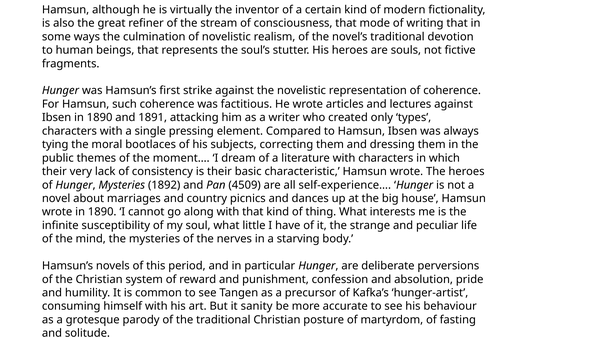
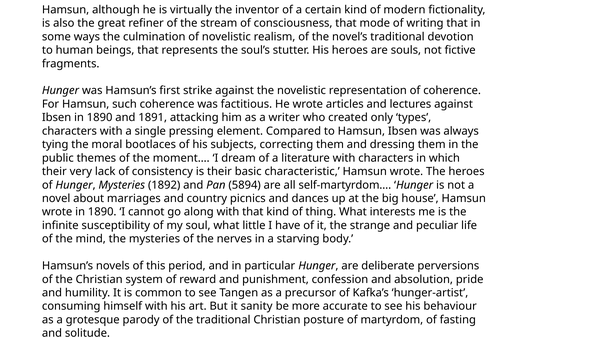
4509: 4509 -> 5894 (245, 185)
self-experience…: self-experience… -> self-martyrdom… (345, 185)
